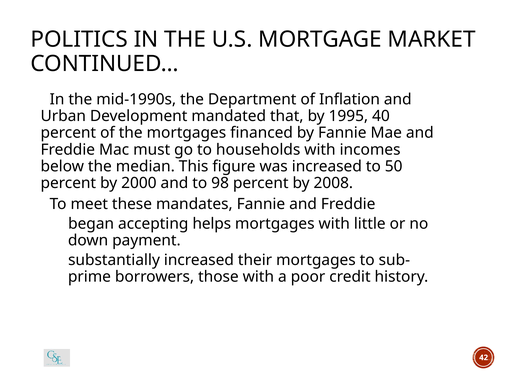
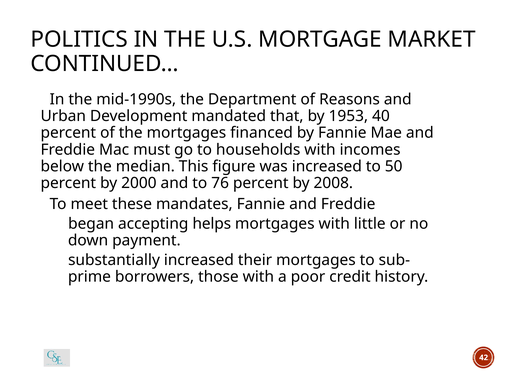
Inflation: Inflation -> Reasons (349, 100)
1995: 1995 -> 1953 (348, 116)
98: 98 -> 76 (220, 183)
